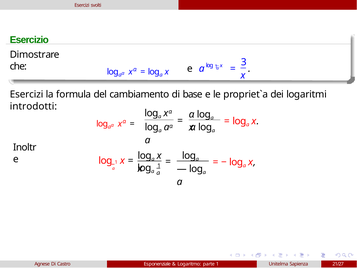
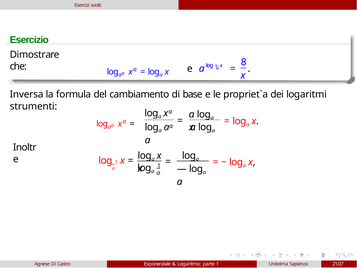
3: 3 -> 8 (244, 62)
Esercizi: Esercizi -> Inversa (27, 94)
introdotti: introdotti -> strumenti (33, 106)
